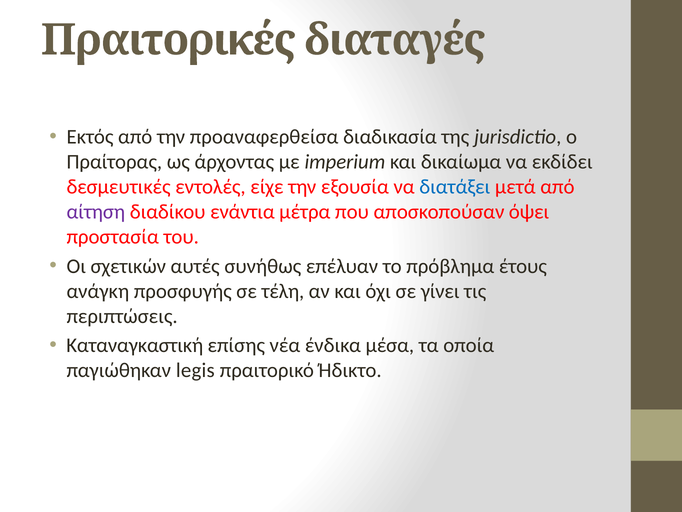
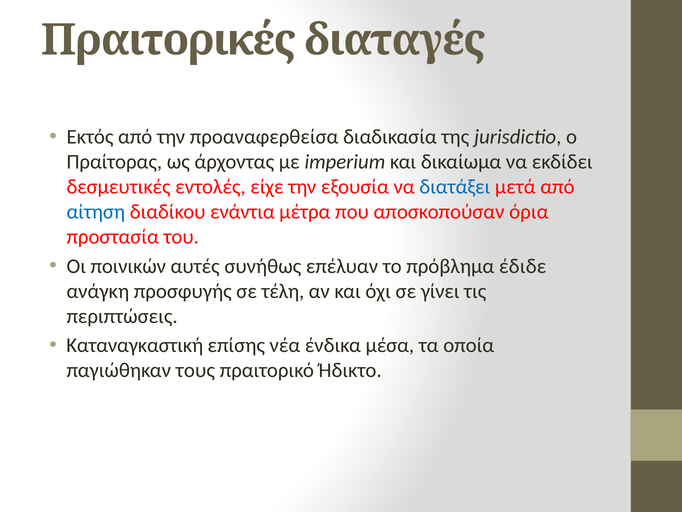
αίτηση colour: purple -> blue (96, 212)
όψει: όψει -> όρια (529, 212)
σχετικών: σχετικών -> ποινικών (128, 266)
έτους: έτους -> έδιδε (523, 266)
legis: legis -> τους (195, 370)
